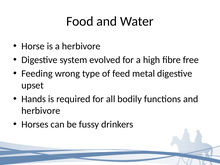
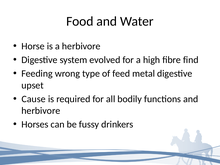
free: free -> find (191, 60)
Hands: Hands -> Cause (34, 99)
